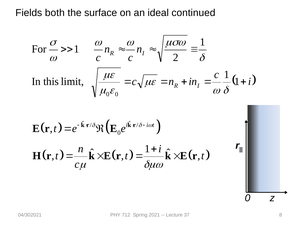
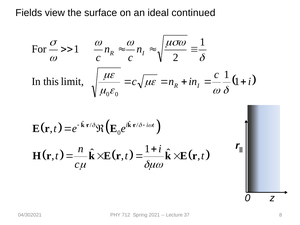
both: both -> view (55, 13)
